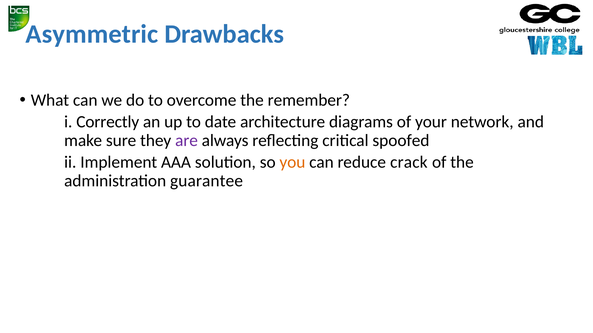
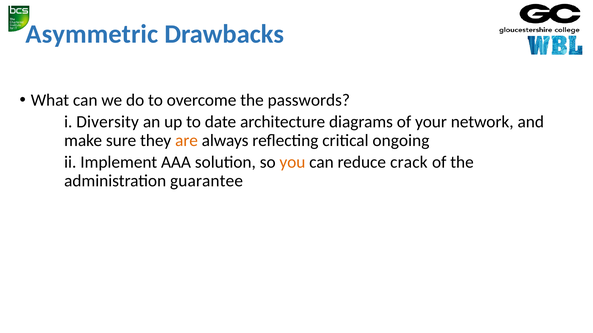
remember: remember -> passwords (309, 100)
Correctly: Correctly -> Diversity (108, 122)
are colour: purple -> orange (187, 141)
spoofed: spoofed -> ongoing (401, 141)
